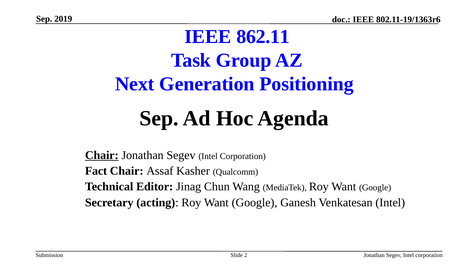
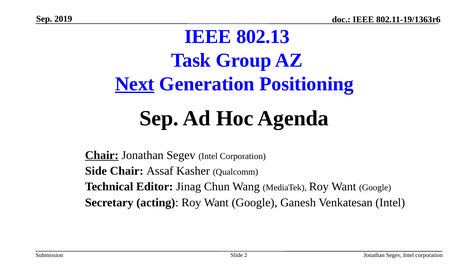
862.11: 862.11 -> 802.13 (263, 37)
Next underline: none -> present (135, 84)
Fact: Fact -> Side (96, 171)
